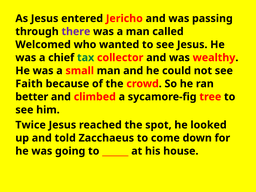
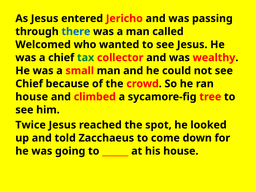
there colour: purple -> blue (76, 32)
Faith: Faith -> Chief (29, 84)
better: better -> house (32, 97)
